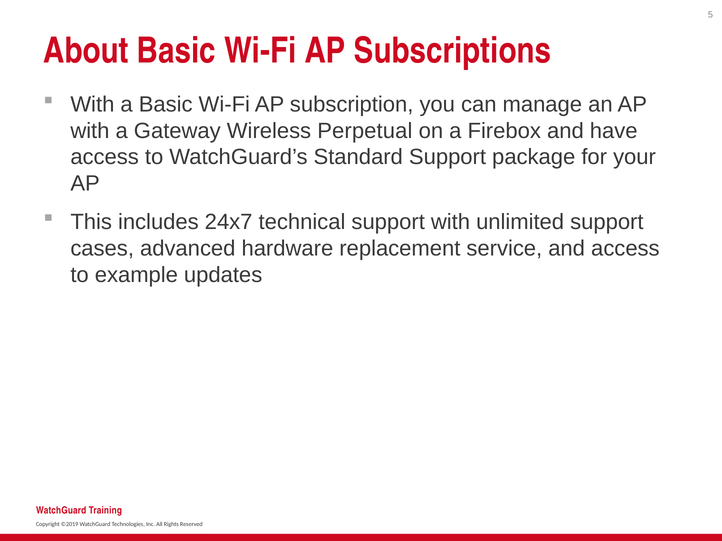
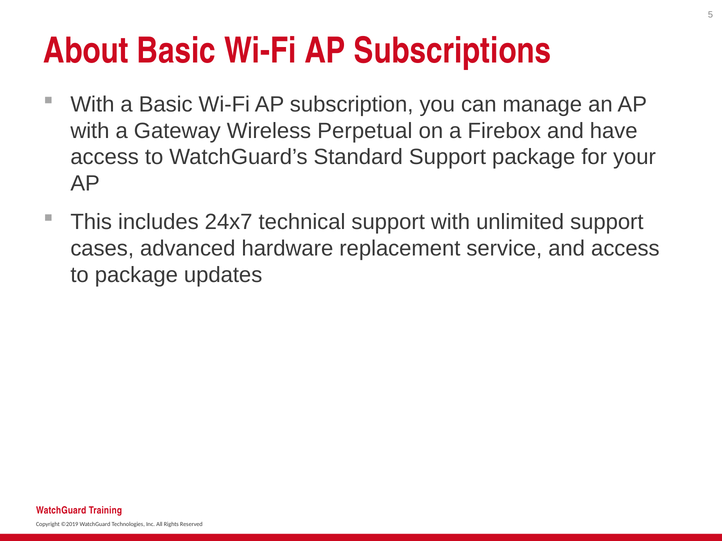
to example: example -> package (136, 275)
